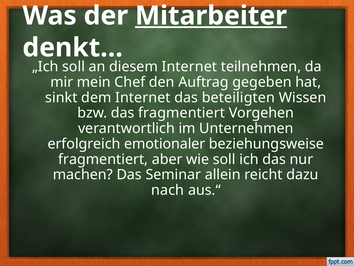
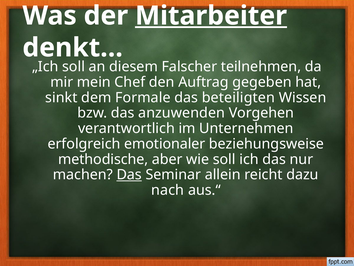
diesem Internet: Internet -> Falscher (189, 67)
dem Internet: Internet -> Formale (143, 97)
das fragmentiert: fragmentiert -> anzuwenden (182, 113)
fragmentiert: fragmentiert -> methodische (103, 159)
Das underline: none -> present (129, 174)
